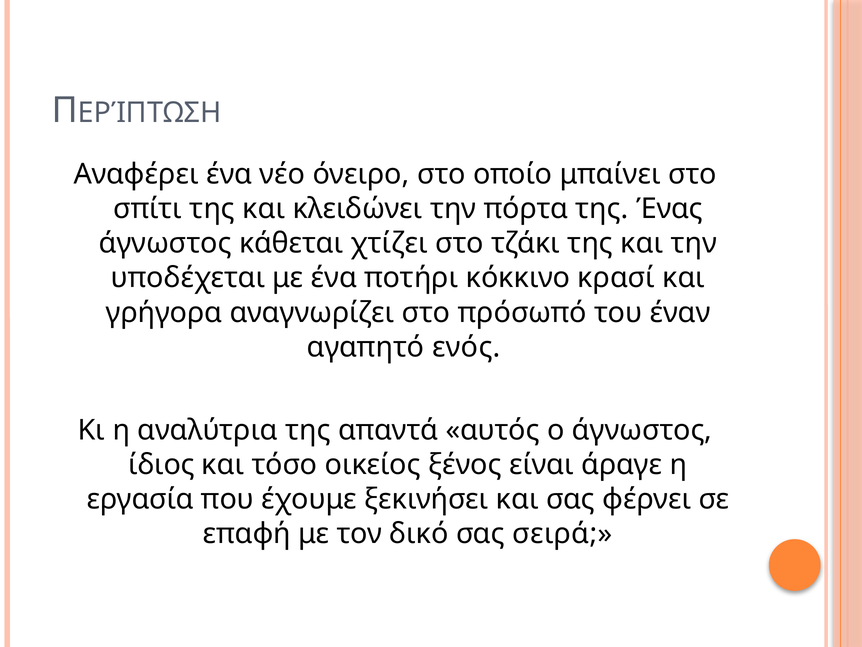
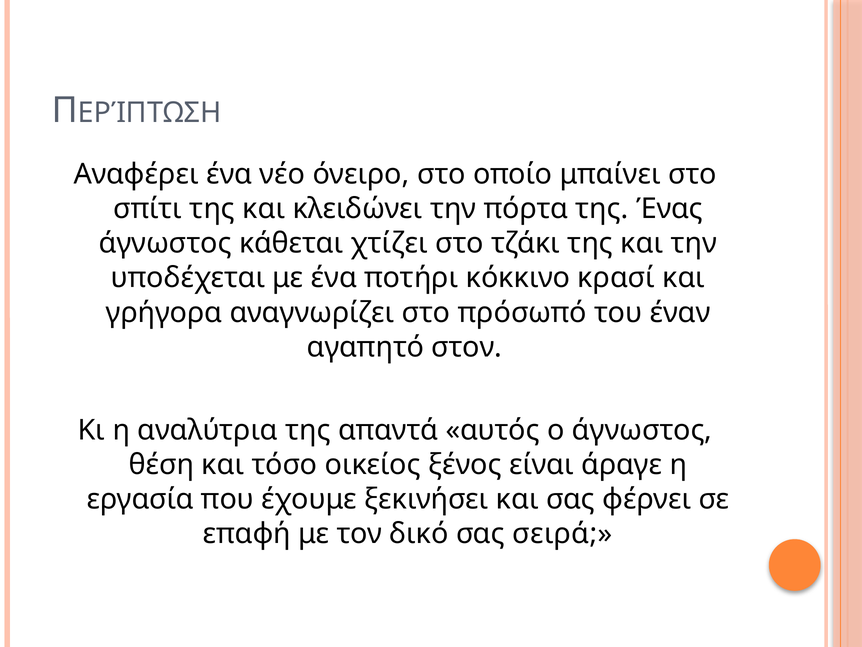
ενός: ενός -> στον (467, 347)
ίδιος: ίδιος -> θέση (161, 465)
